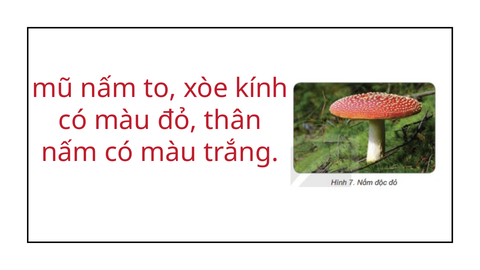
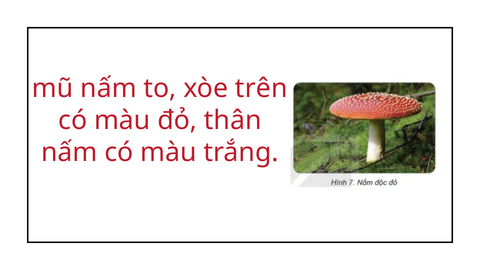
kính: kính -> trên (261, 88)
